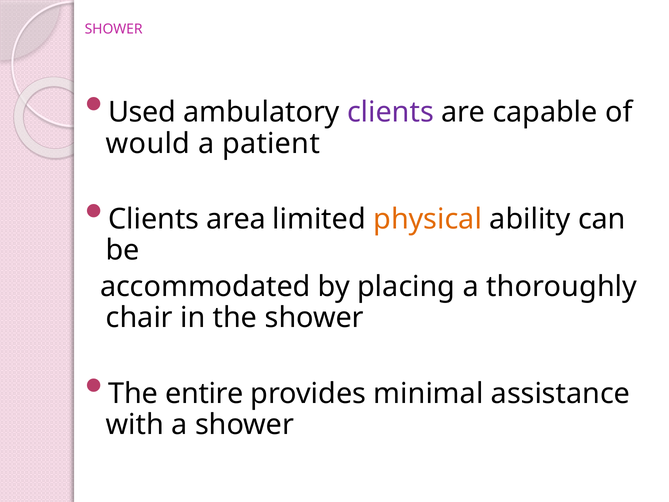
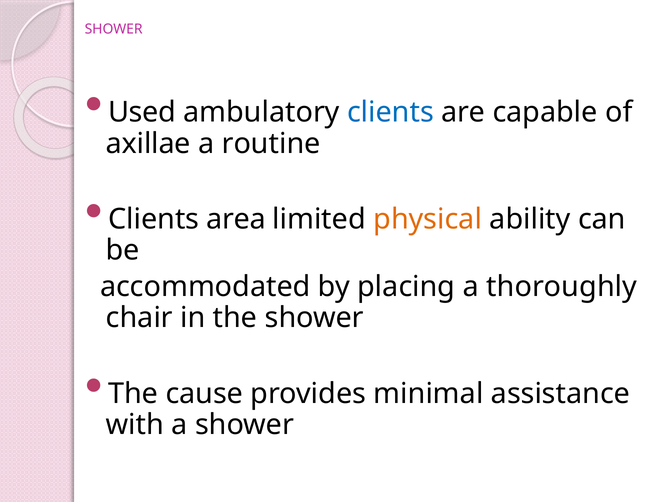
clients colour: purple -> blue (390, 112)
would: would -> axillae (148, 143)
patient: patient -> routine (271, 143)
entire: entire -> cause (204, 393)
